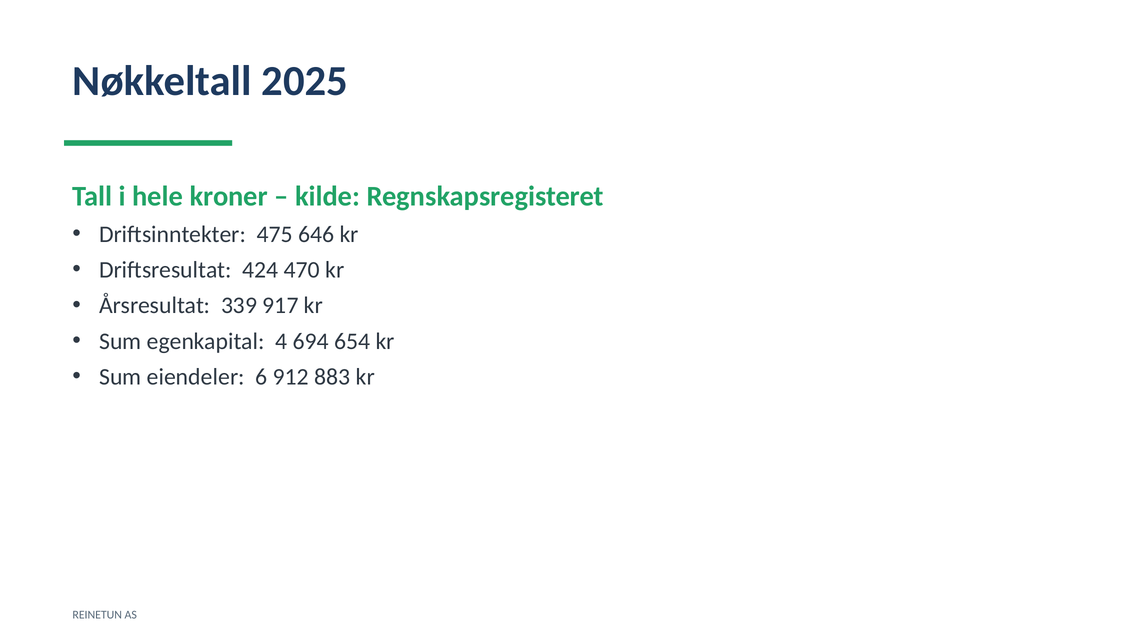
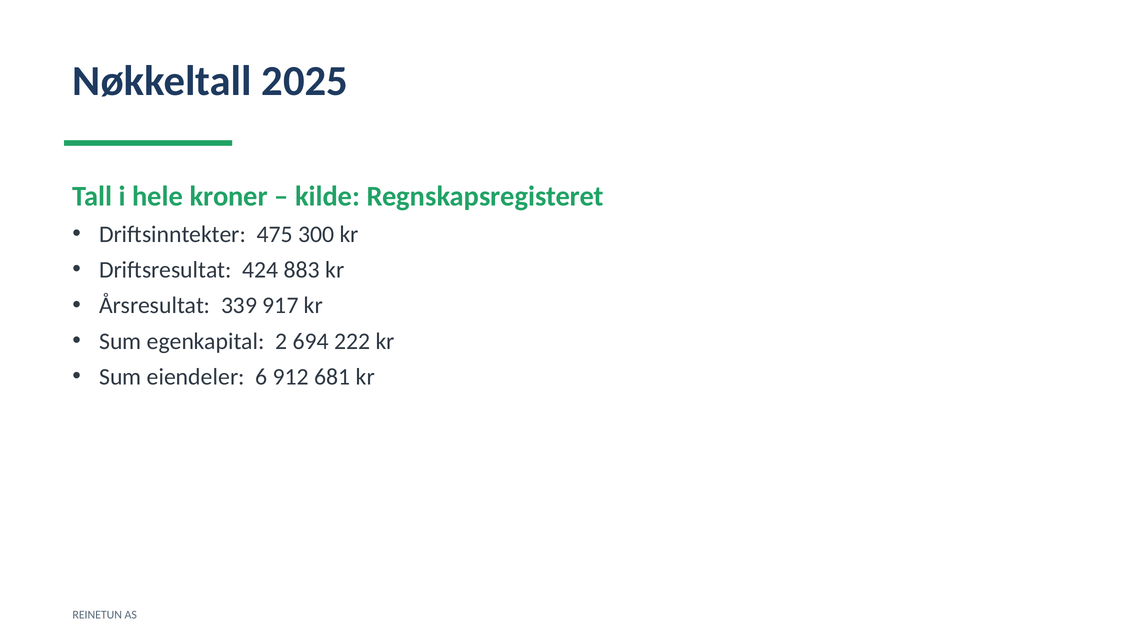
646: 646 -> 300 (316, 234)
470: 470 -> 883 (302, 270)
4: 4 -> 2 (281, 341)
654: 654 -> 222 (352, 341)
883: 883 -> 681 (332, 377)
